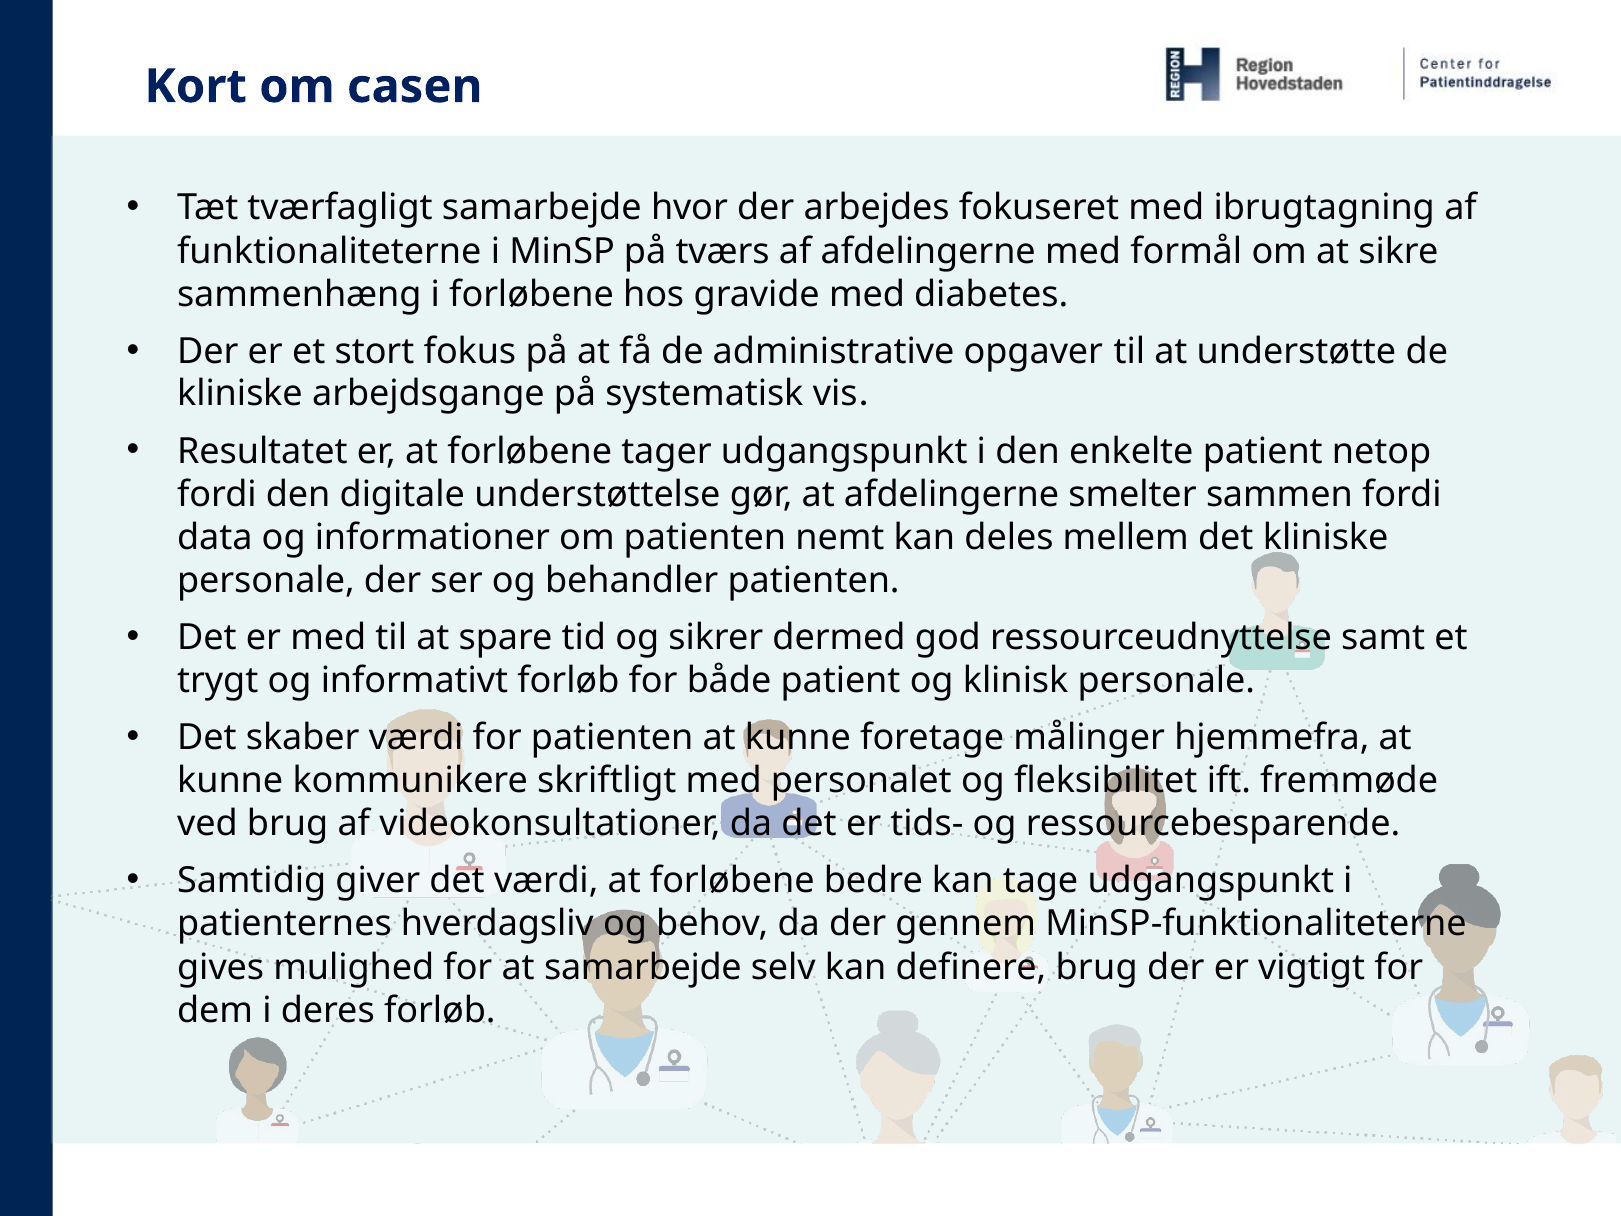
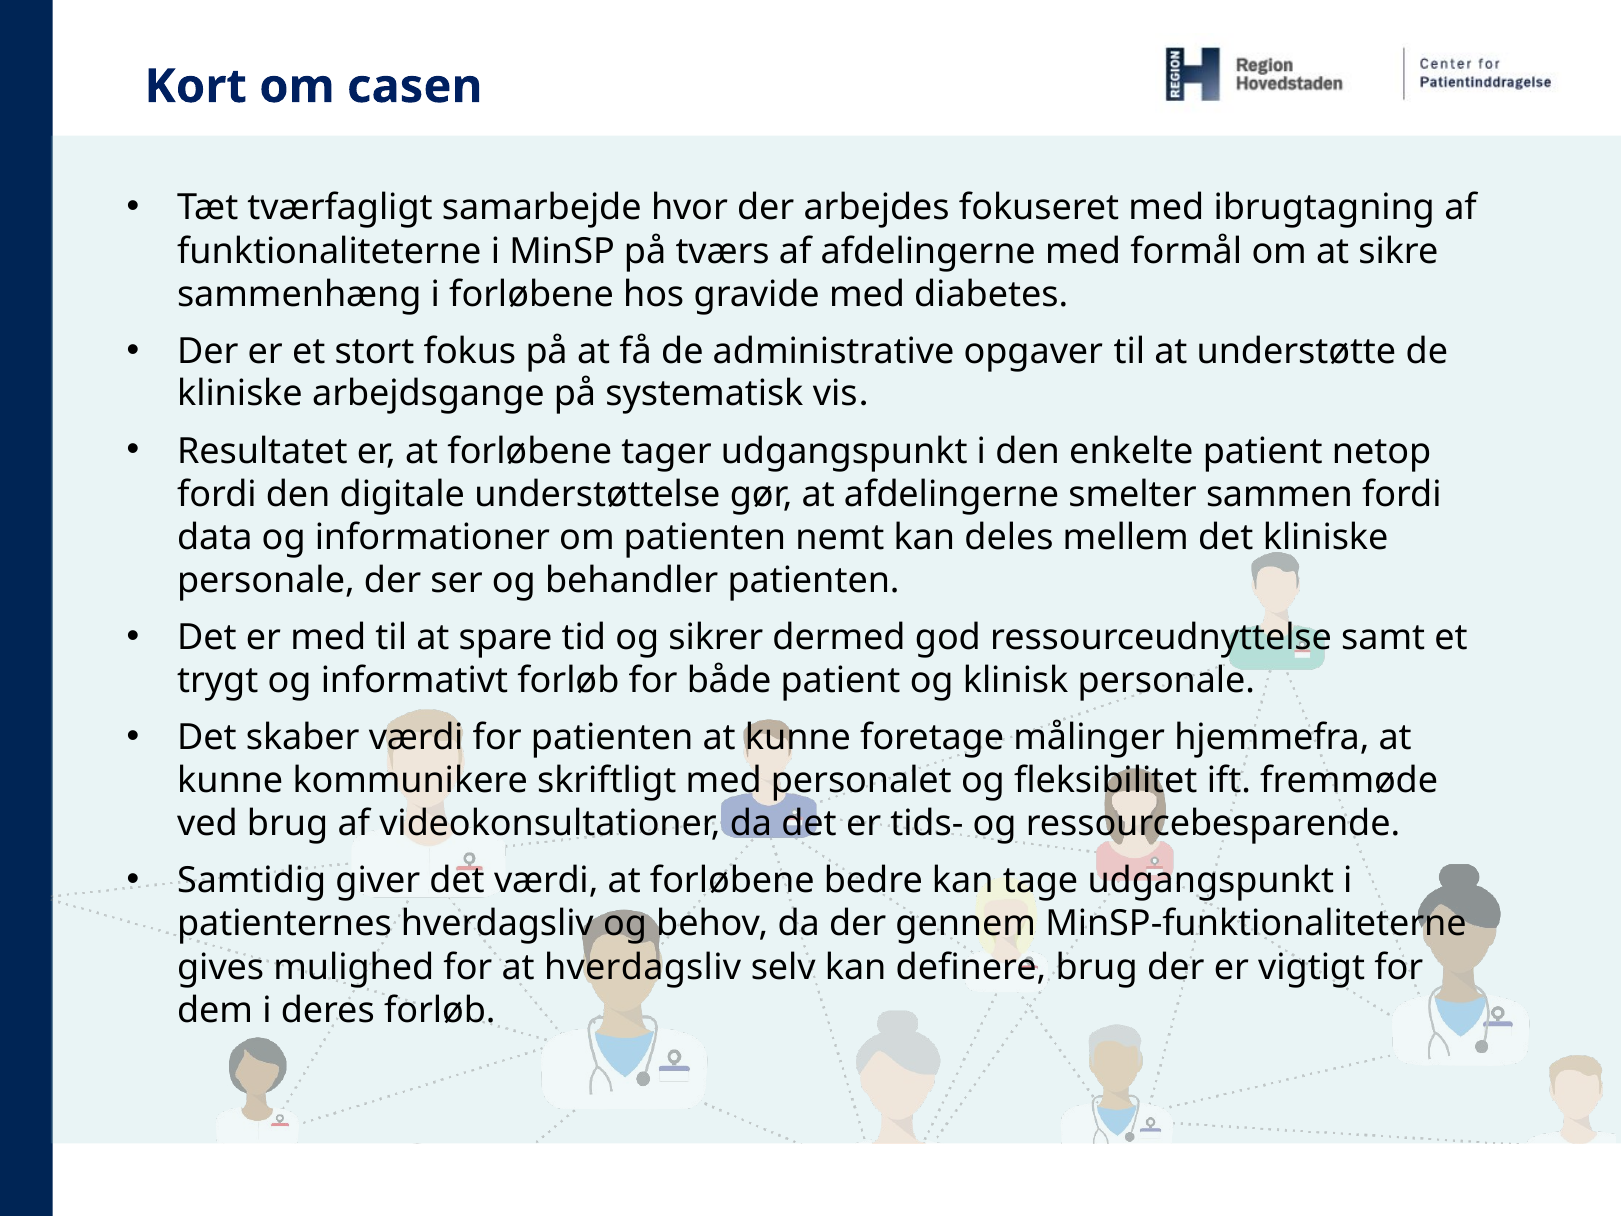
at samarbejde: samarbejde -> hverdagsliv (643, 967)
